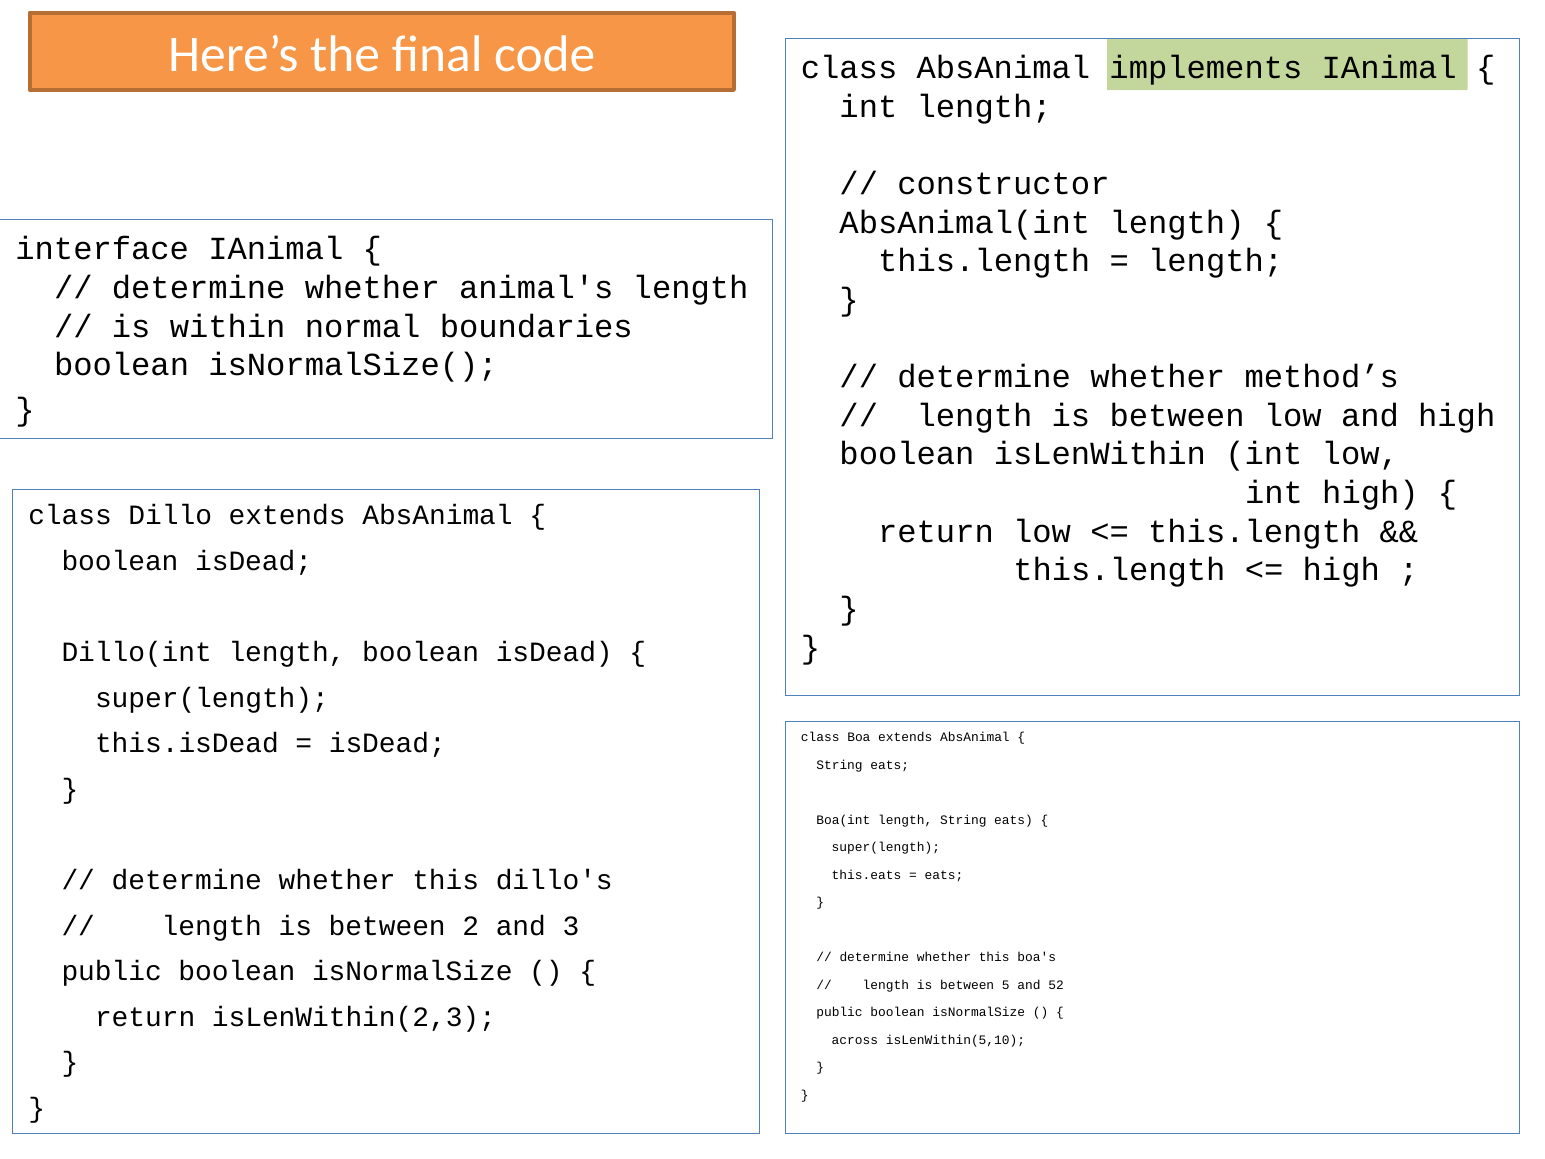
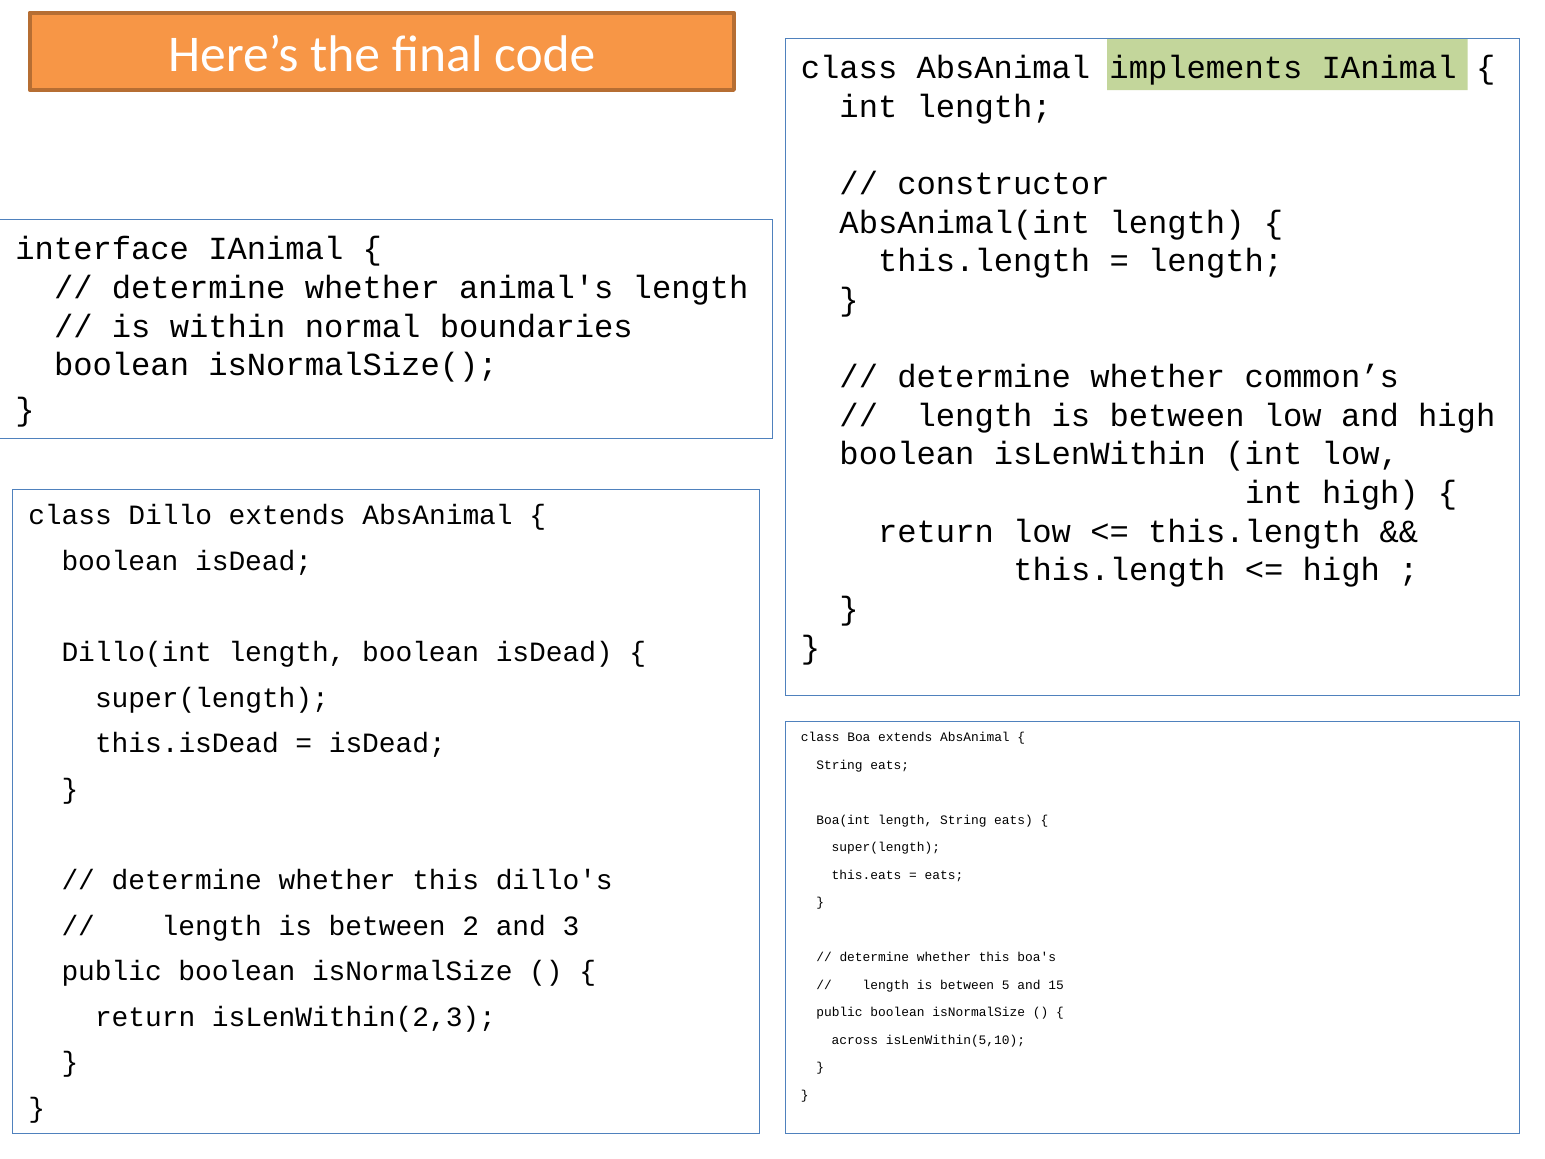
method’s: method’s -> common’s (1322, 377)
52: 52 -> 15 (1056, 985)
